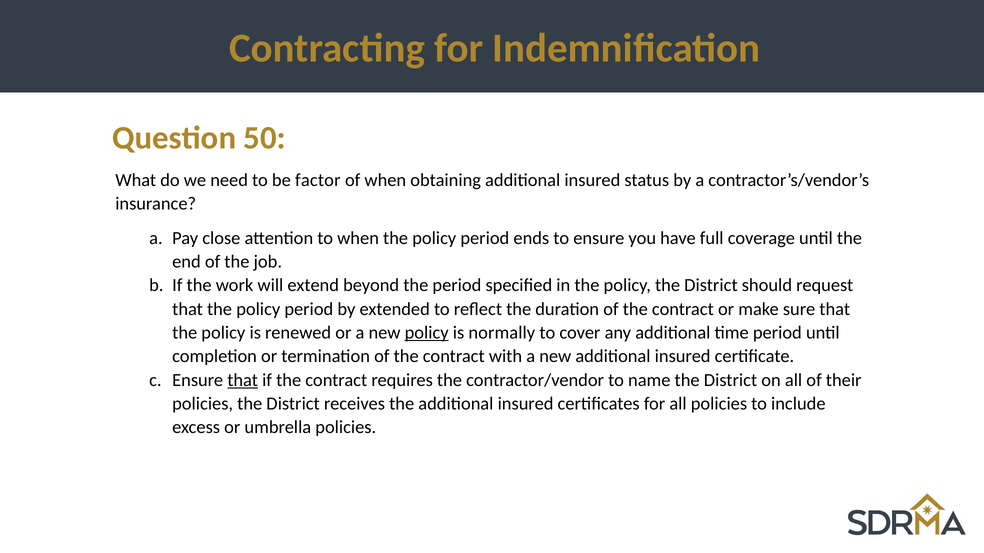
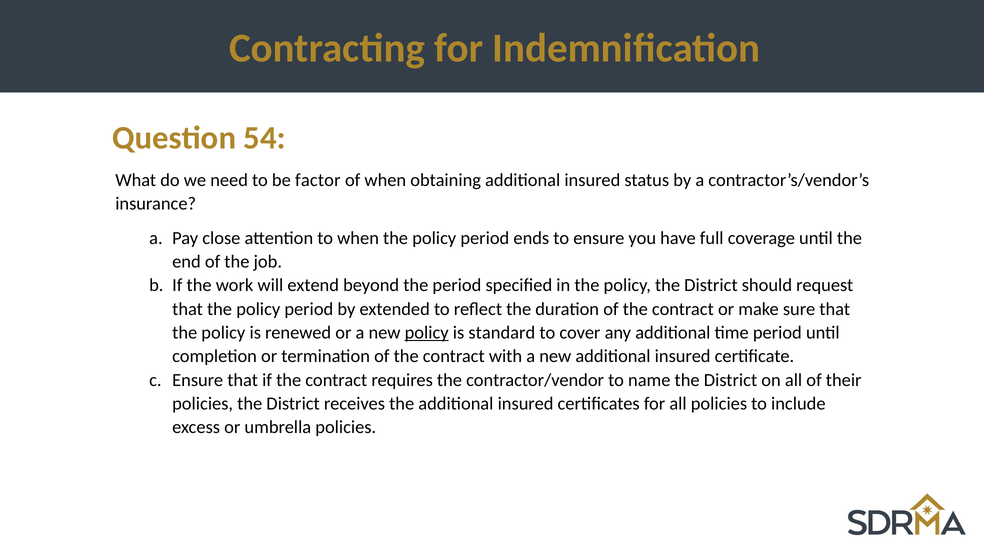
50: 50 -> 54 (265, 138)
normally: normally -> standard (502, 333)
that underline: present -> none (243, 380)
